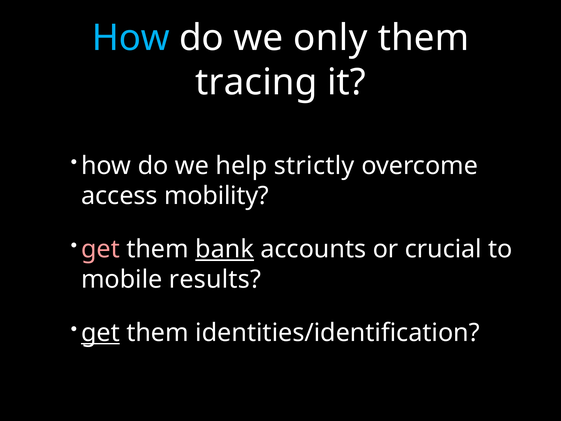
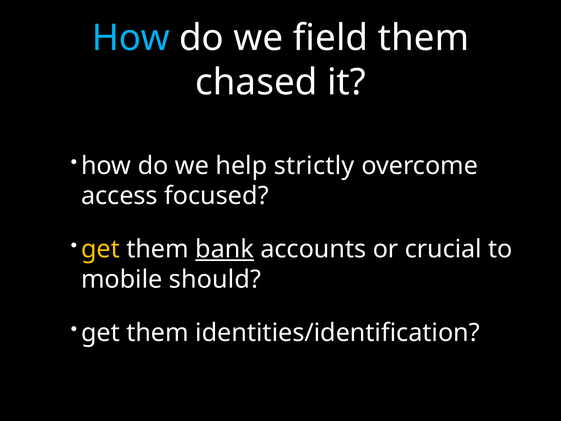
only: only -> field (330, 38)
tracing: tracing -> chased (256, 82)
mobility: mobility -> focused (216, 196)
get colour: pink -> yellow (100, 249)
results: results -> should (215, 279)
get underline: present -> none (100, 333)
